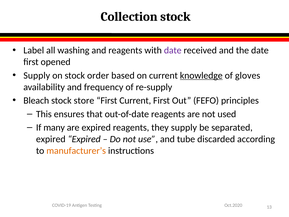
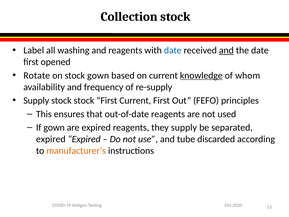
date colour: purple -> blue (173, 50)
and underline: none -> present (226, 50)
Supply: Supply -> Rotate (37, 75)
stock order: order -> gown (98, 75)
gloves: gloves -> whom (248, 75)
Bleach: Bleach -> Supply (36, 100)
stock store: store -> stock (84, 100)
If many: many -> gown (54, 127)
